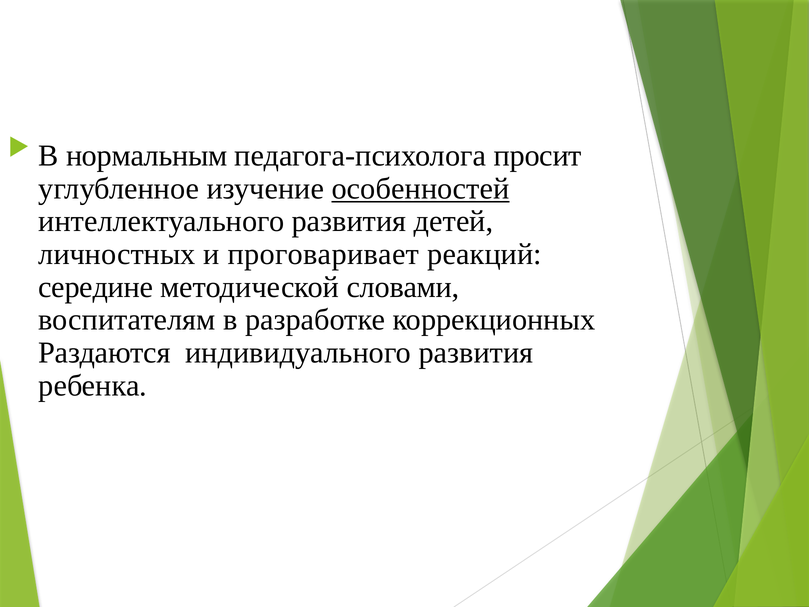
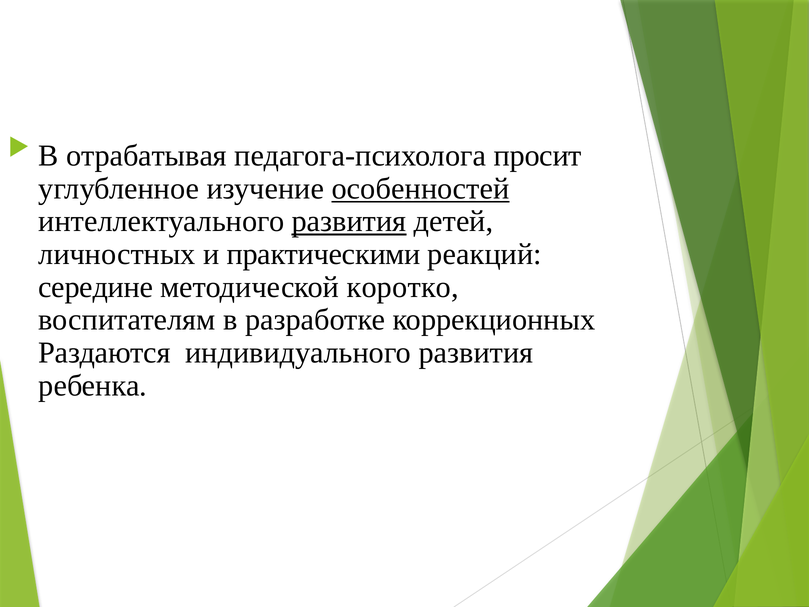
нормальным: нормальным -> отрабатывая (147, 156)
развития underline: none -> present (349, 221)
проговаривает: проговаривает -> практическими (324, 254)
словами: словами -> коротко (403, 287)
